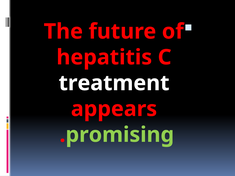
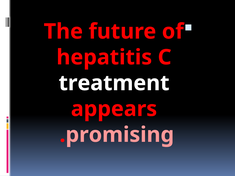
promising colour: light green -> pink (120, 135)
